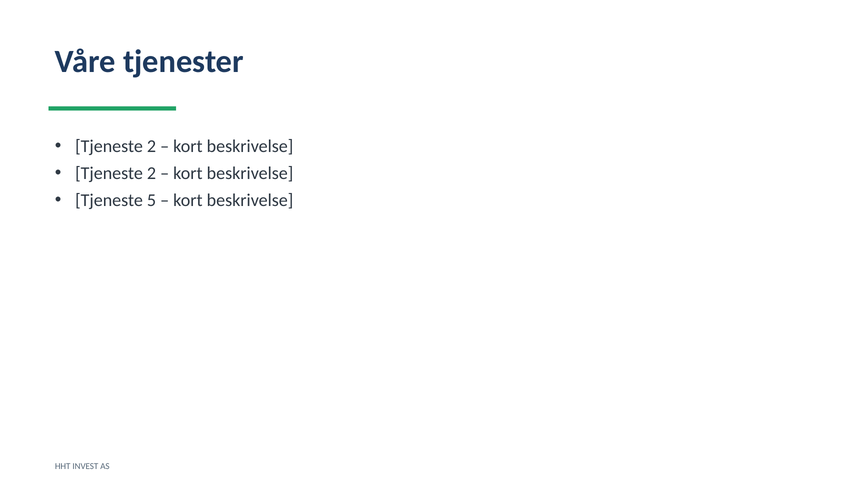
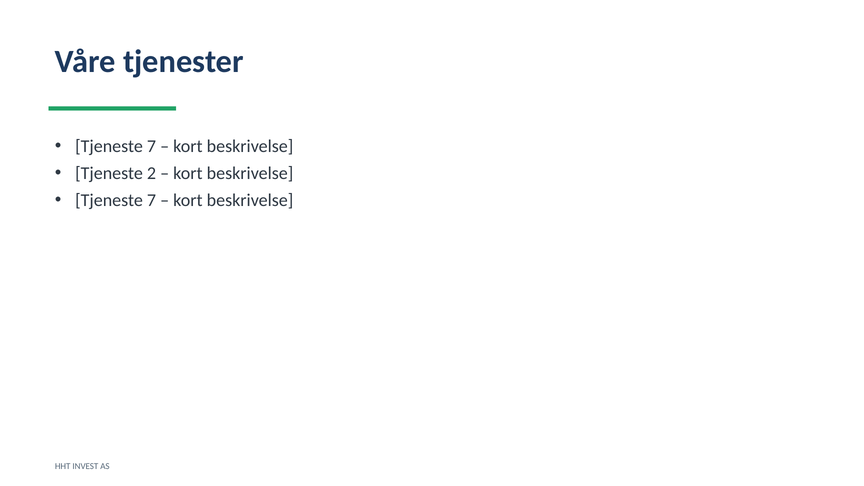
2: 2 -> 7 (151, 146)
5: 5 -> 7 (151, 200)
